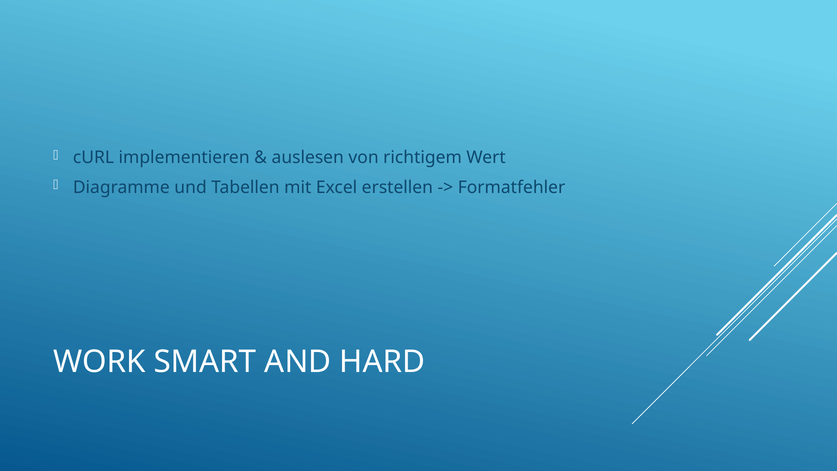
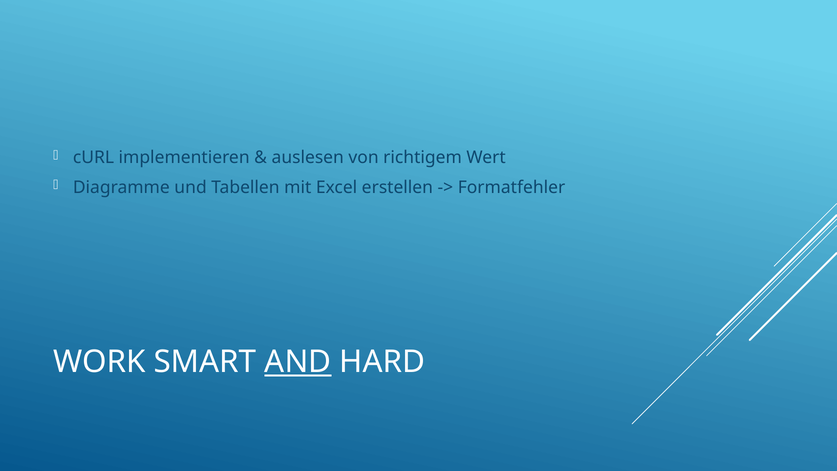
AND underline: none -> present (298, 362)
